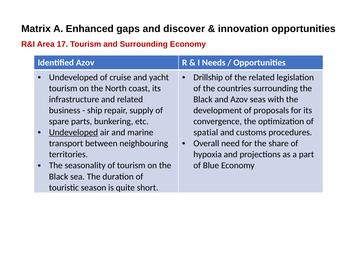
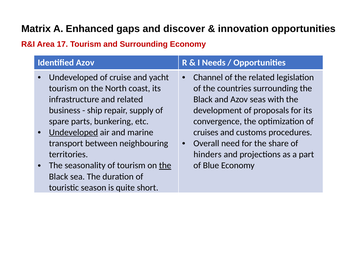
Drillship: Drillship -> Channel (208, 77)
spatial: spatial -> cruises (206, 132)
hypoxia: hypoxia -> hinders (208, 154)
the underline: none -> present (165, 165)
